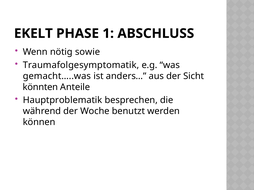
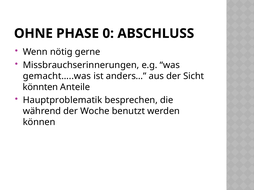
EKELT: EKELT -> OHNE (33, 34)
1: 1 -> 0 (108, 34)
sowie: sowie -> gerne (88, 52)
Traumafolgesymptomatik: Traumafolgesymptomatik -> Missbrauchserinnerungen (81, 65)
